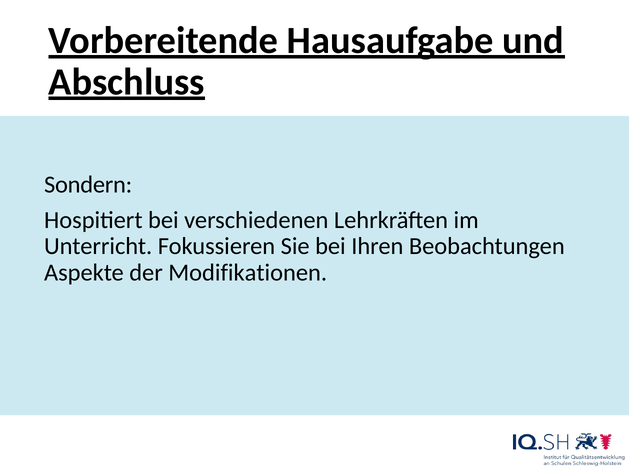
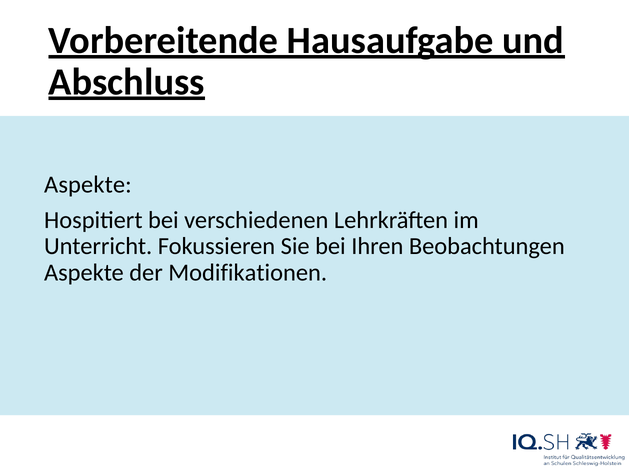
Sondern: Sondern -> Aspekte (88, 185)
